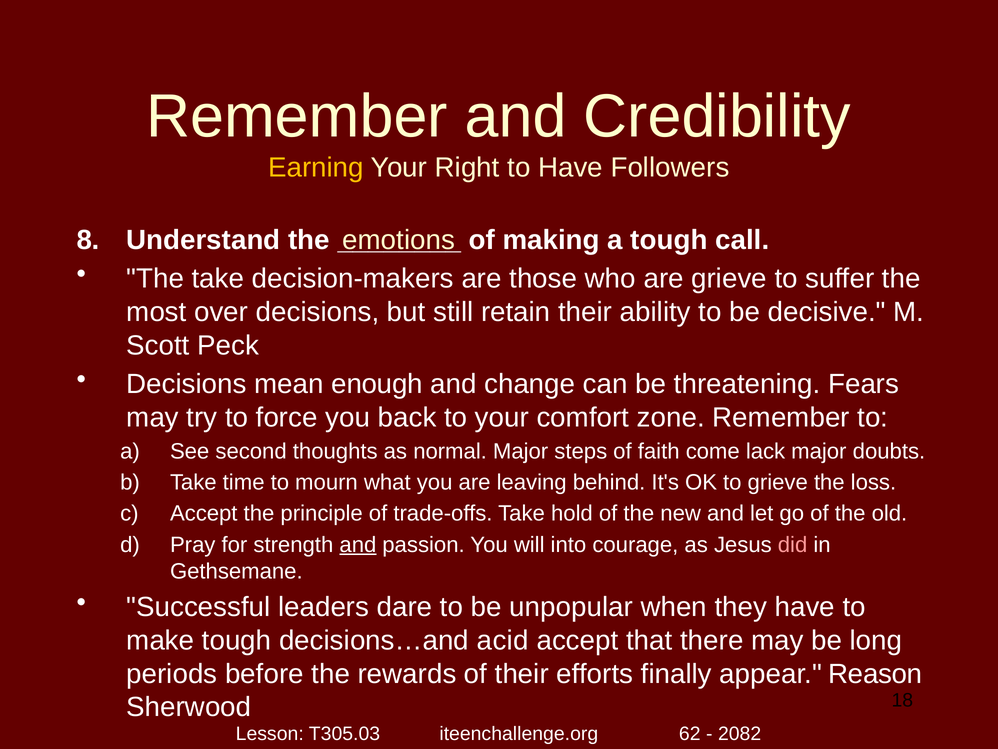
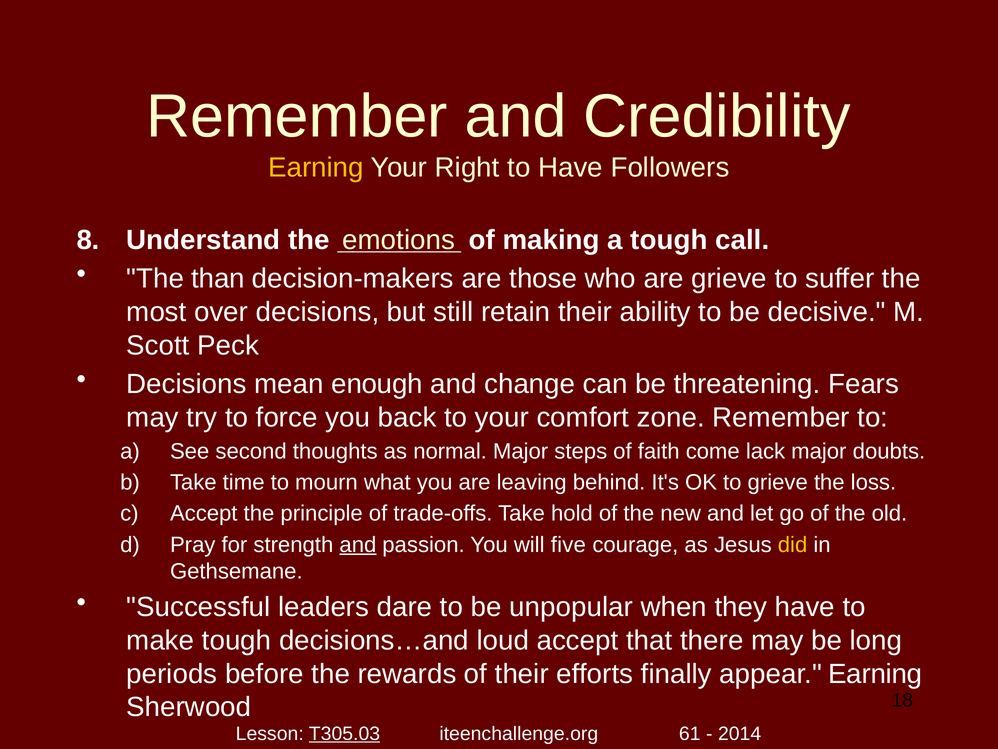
The take: take -> than (218, 279)
into: into -> five (568, 544)
did colour: pink -> yellow (793, 544)
acid: acid -> loud (503, 640)
appear Reason: Reason -> Earning (875, 673)
T305.03 underline: none -> present (344, 733)
62: 62 -> 61 (690, 733)
2082: 2082 -> 2014 (740, 733)
